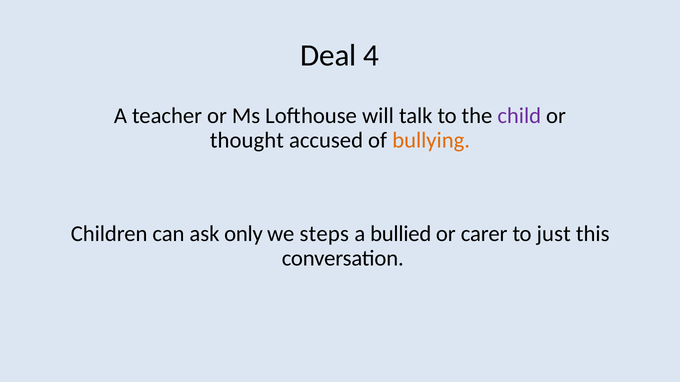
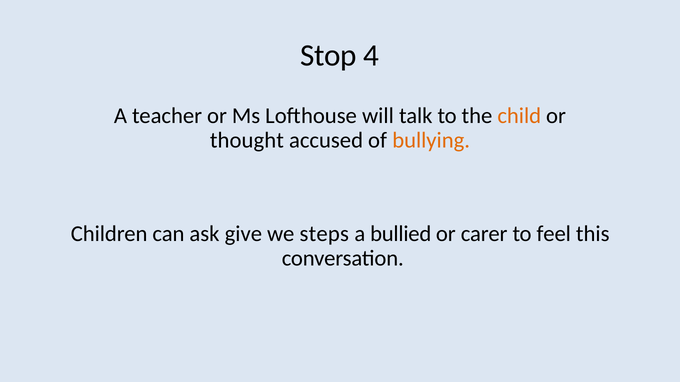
Deal: Deal -> Stop (329, 56)
child colour: purple -> orange (519, 116)
only: only -> give (243, 234)
just: just -> feel (554, 234)
